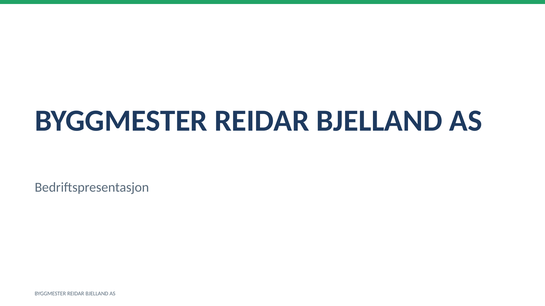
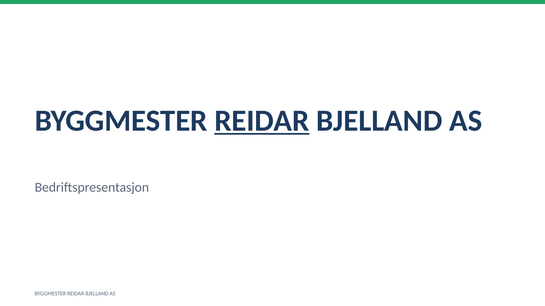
REIDAR underline: none -> present (262, 121)
